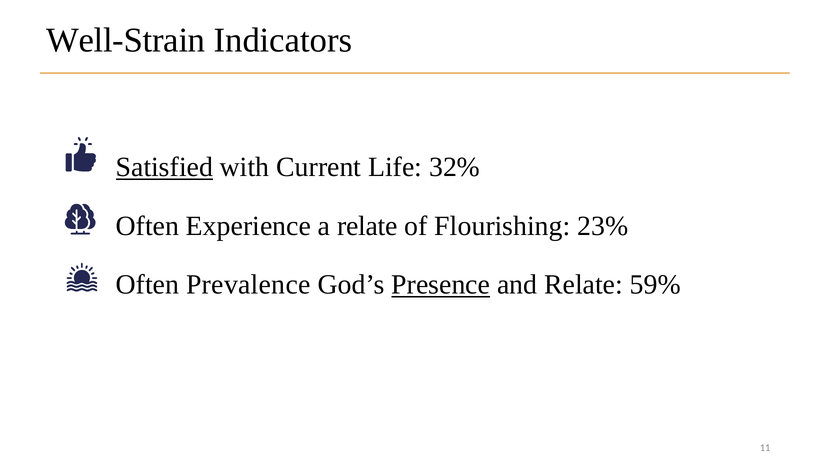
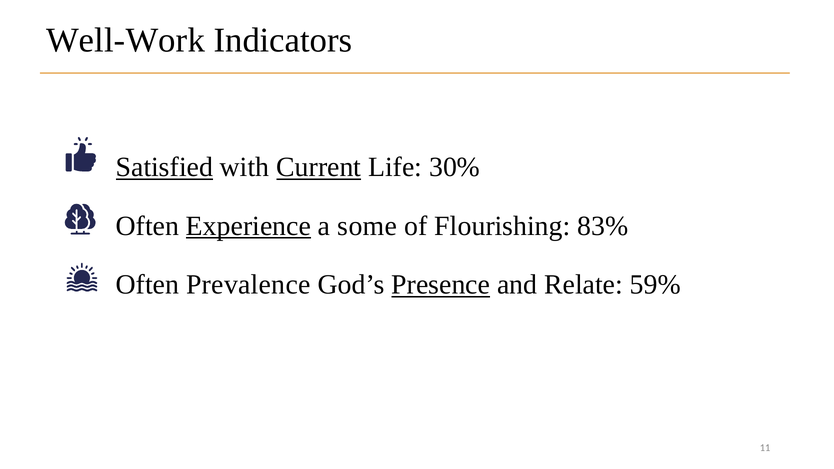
Well-Strain: Well-Strain -> Well-Work (126, 40)
Current underline: none -> present (319, 167)
32%: 32% -> 30% (455, 167)
Experience underline: none -> present (248, 226)
a relate: relate -> some (367, 226)
23%: 23% -> 83% (603, 226)
